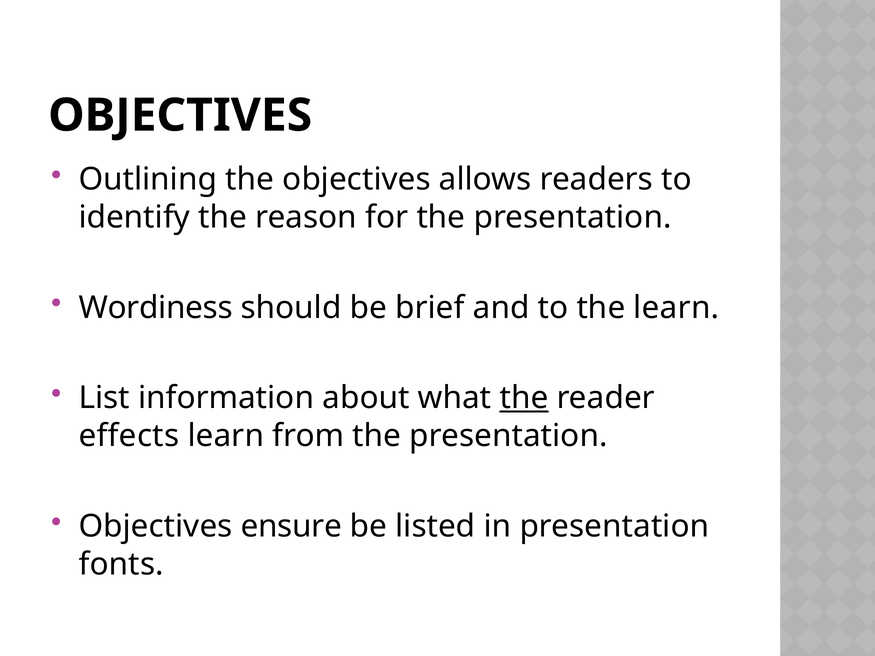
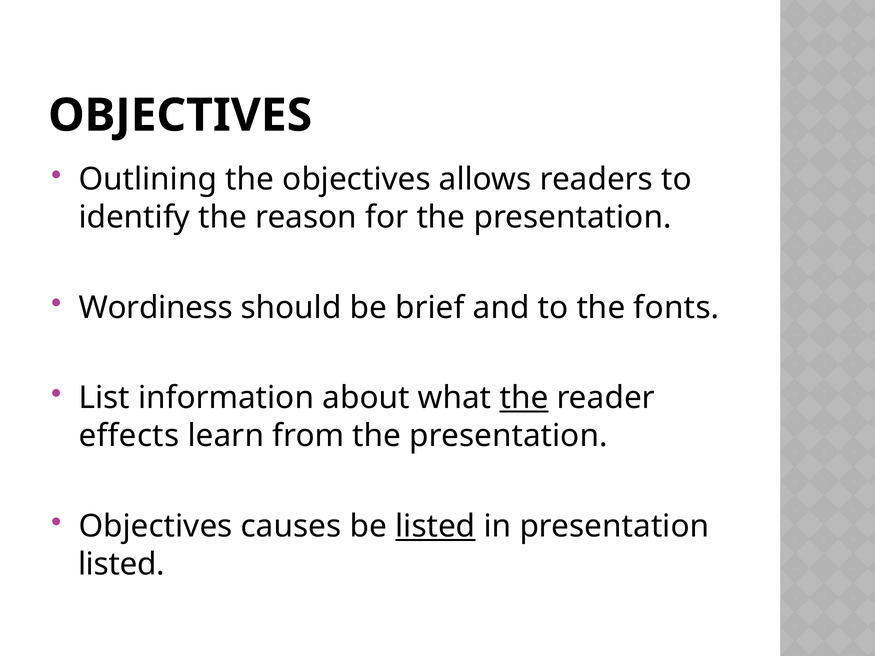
the learn: learn -> fonts (676, 308)
ensure: ensure -> causes (291, 526)
listed underline: none -> present (435, 526)
fonts: fonts -> listed (121, 564)
